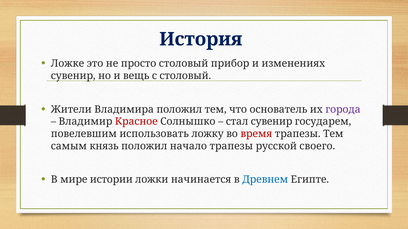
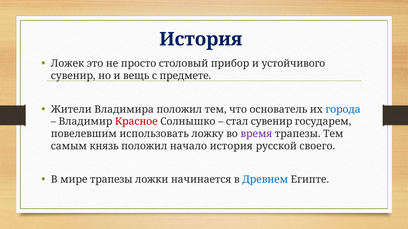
Ложке: Ложке -> Ложек (68, 64)
изменениях: изменениях -> устойчивого (293, 64)
с столовый: столовый -> предмете (185, 76)
города colour: purple -> blue (343, 110)
время colour: red -> purple (256, 134)
начало трапезы: трапезы -> история (231, 146)
мире истории: истории -> трапезы (111, 180)
